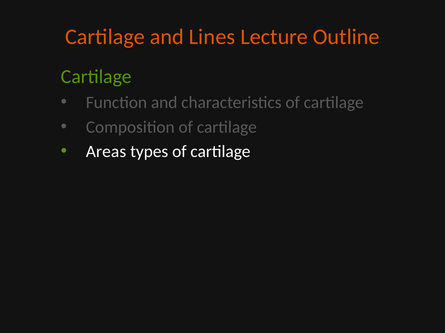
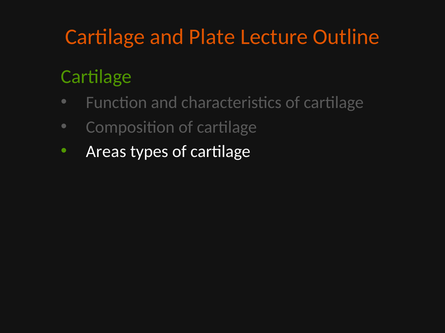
Lines: Lines -> Plate (212, 37)
